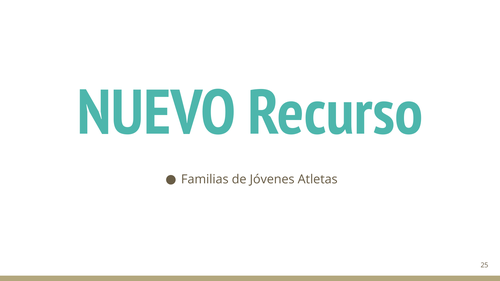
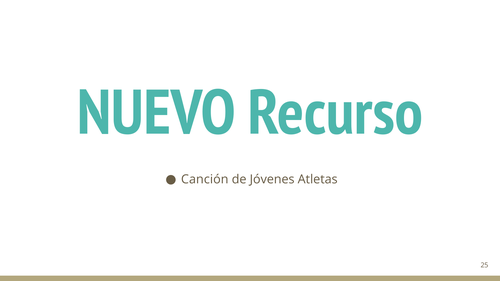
Familias: Familias -> Canción (205, 179)
